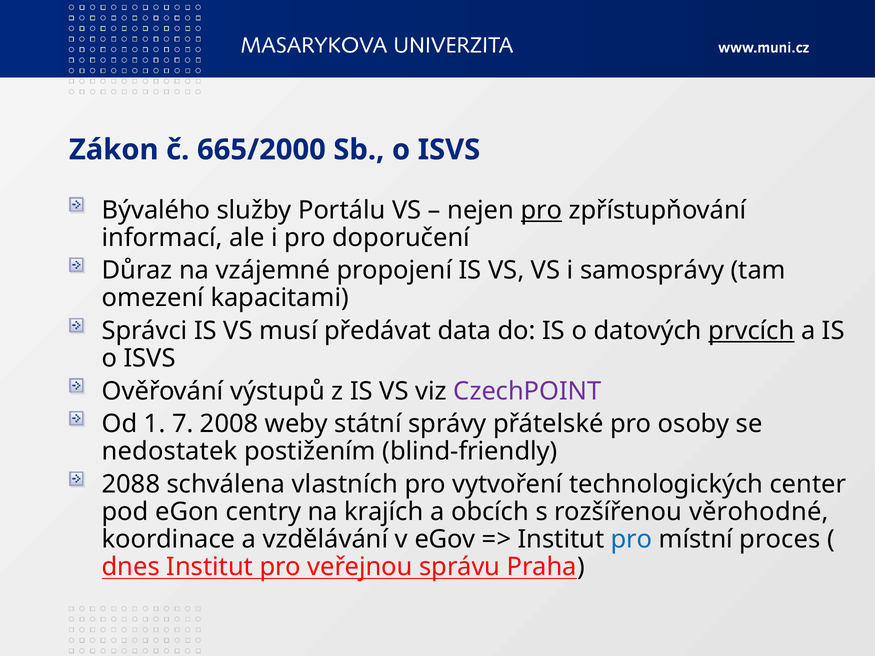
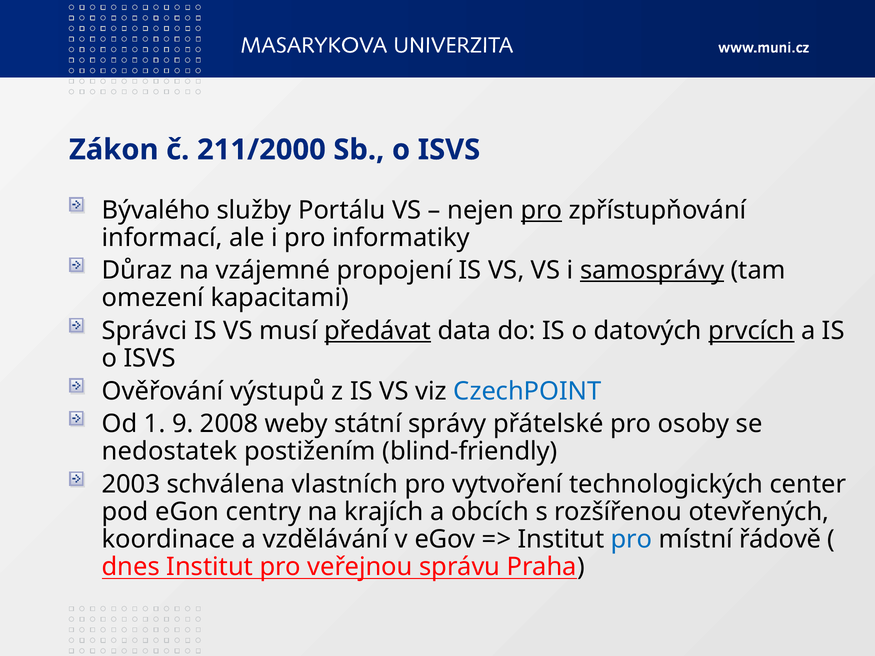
665/2000: 665/2000 -> 211/2000 (261, 150)
doporučení: doporučení -> informatiky (401, 238)
samosprávy underline: none -> present (652, 271)
předávat underline: none -> present (378, 331)
CzechPOINT colour: purple -> blue (527, 391)
7: 7 -> 9 (183, 424)
2088: 2088 -> 2003 (131, 484)
věrohodné: věrohodné -> otevřených (759, 512)
proces: proces -> řádově (780, 540)
